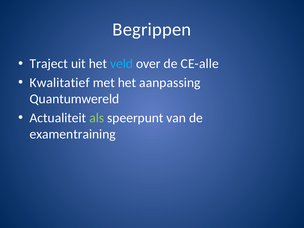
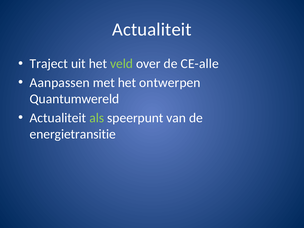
Begrippen: Begrippen -> Actualiteit (152, 29)
veld colour: light blue -> light green (122, 64)
Kwalitatief: Kwalitatief -> Aanpassen (60, 83)
aanpassing: aanpassing -> ontwerpen (170, 83)
examentraining: examentraining -> energietransitie (73, 134)
